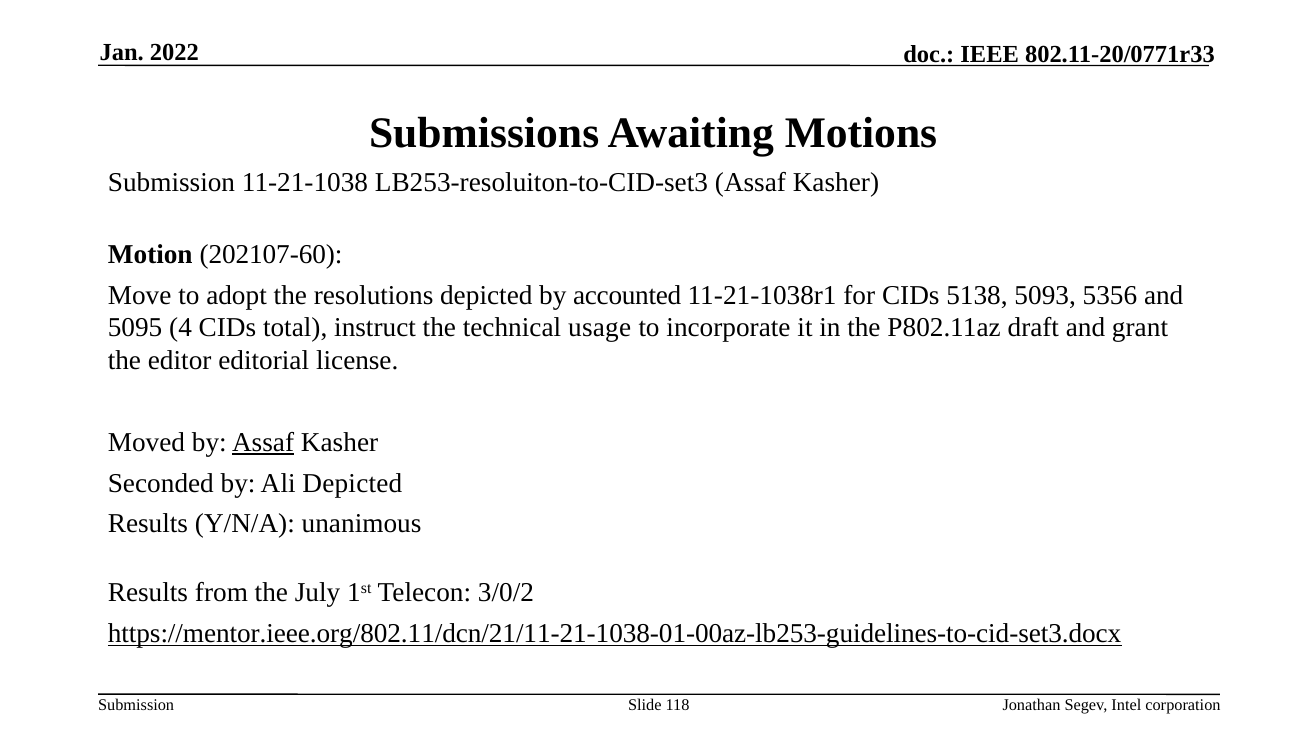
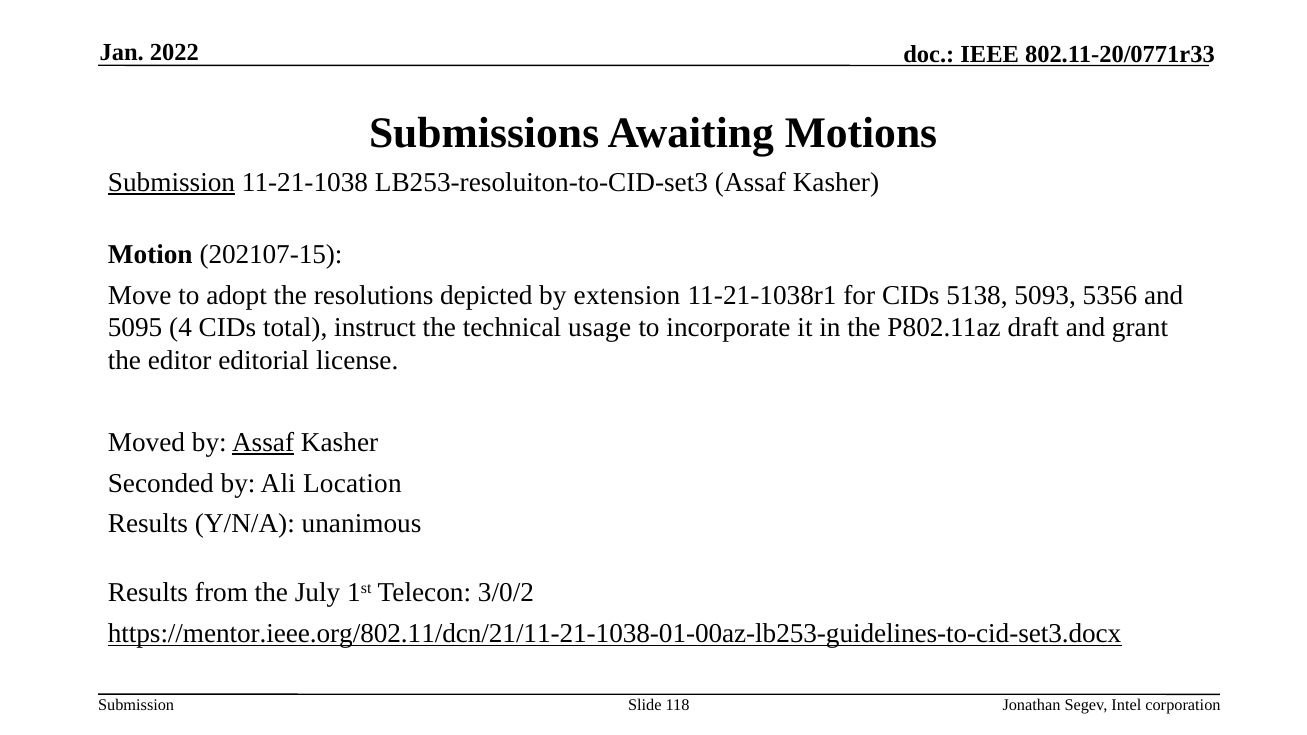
Submission underline: none -> present (172, 182)
202107-60: 202107-60 -> 202107-15 (271, 254)
accounted: accounted -> extension (627, 295)
Ali Depicted: Depicted -> Location (352, 483)
